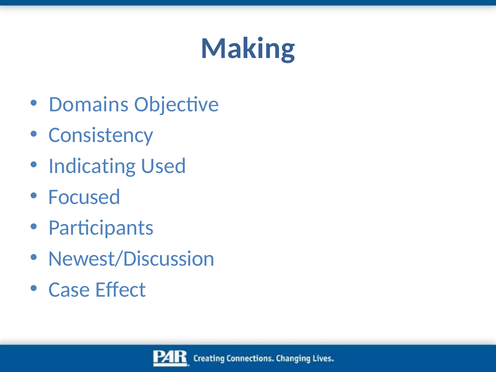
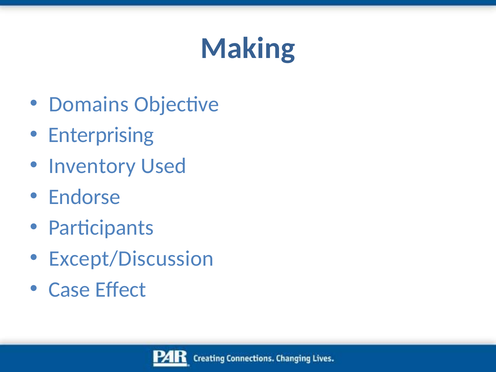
Consistency: Consistency -> Enterprising (101, 135)
Indicating: Indicating -> Inventory (92, 166)
Focused: Focused -> Endorse (84, 197)
Newest/Discussion: Newest/Discussion -> Except/Discussion (131, 259)
